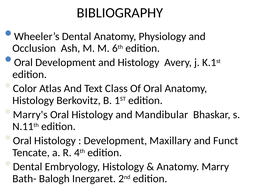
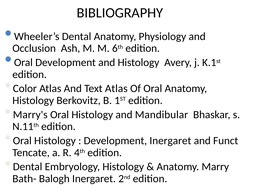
Text Class: Class -> Atlas (116, 89)
Development Maxillary: Maxillary -> Inergaret (170, 141)
